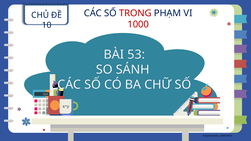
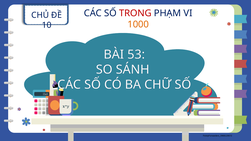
1000 colour: red -> orange (138, 24)
